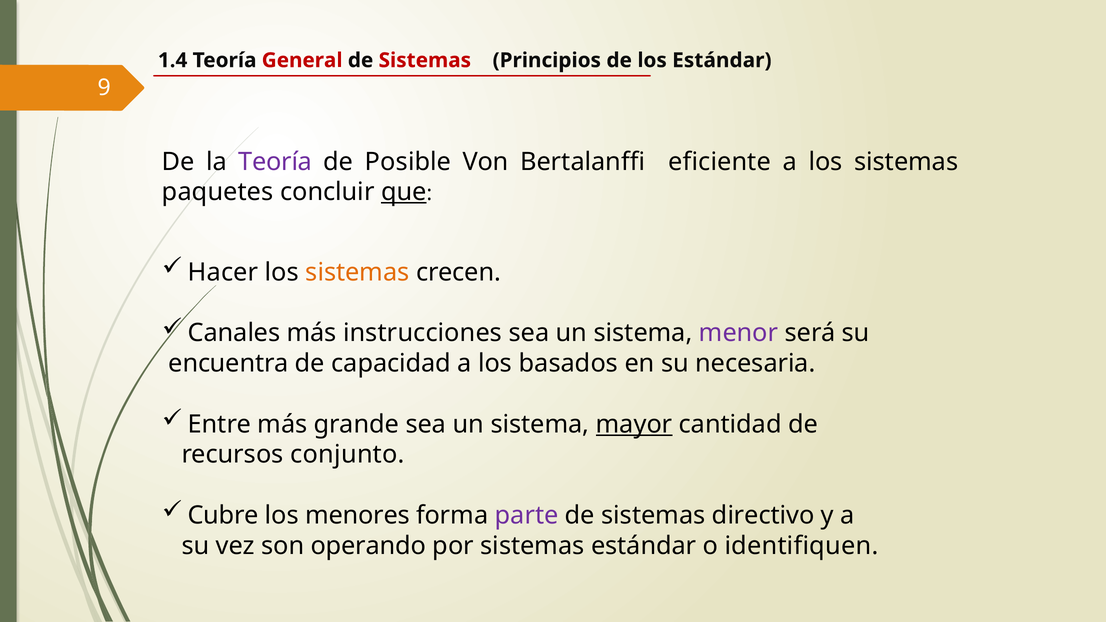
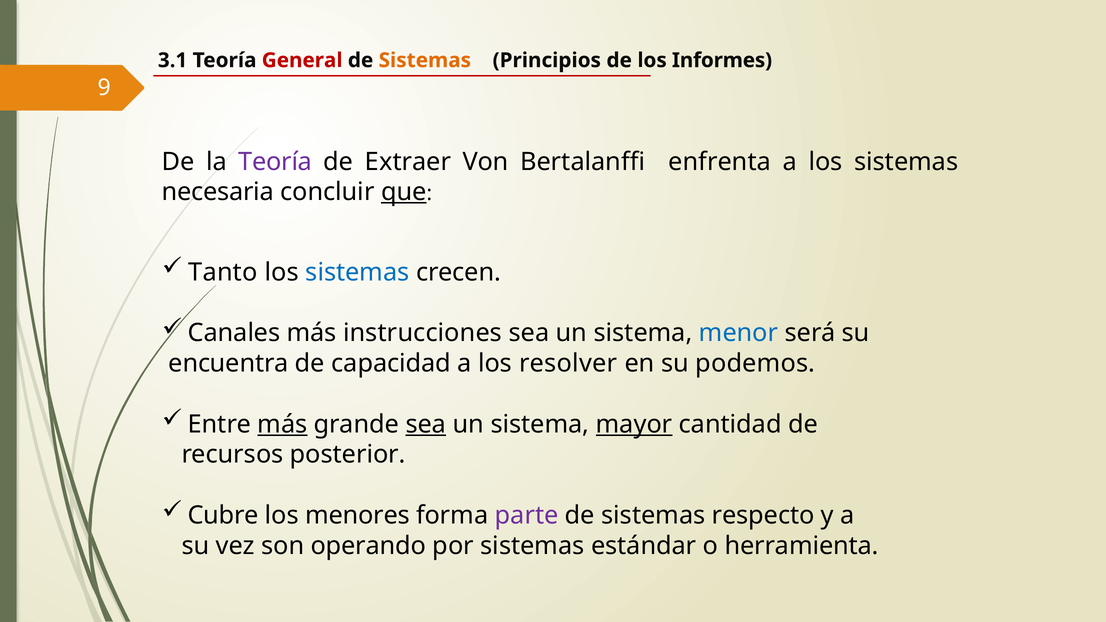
1.4: 1.4 -> 3.1 (173, 60)
Sistemas colour: red -> orange (425, 60)
los Estándar: Estándar -> Informes (722, 60)
Posible: Posible -> Extraer (408, 162)
eficiente: eficiente -> enfrenta (720, 162)
paquetes: paquetes -> necesaria (218, 192)
Hacer: Hacer -> Tanto (223, 272)
sistemas colour: orange -> blue (357, 272)
menor colour: purple -> blue (739, 333)
basados: basados -> resolver (568, 364)
necesaria: necesaria -> podemos (755, 364)
más underline: none -> present (282, 424)
sea underline: none -> present (426, 424)
conjunto: conjunto -> posterior (348, 455)
directivo: directivo -> respecto (763, 516)
identifiquen: identifiquen -> herramienta (802, 546)
